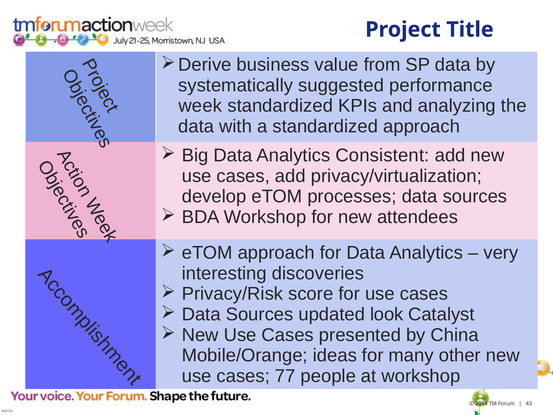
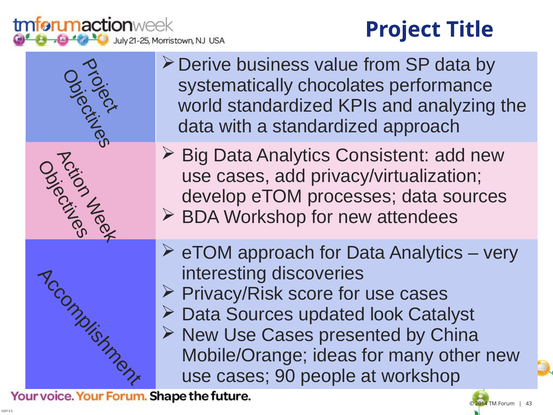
suggested: suggested -> chocolates (341, 85)
week: week -> world (200, 106)
77: 77 -> 90 (285, 376)
